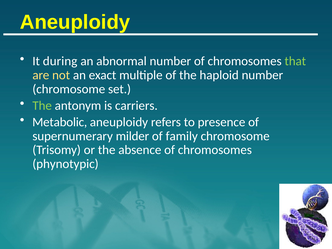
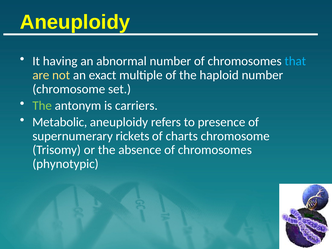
during: during -> having (60, 61)
that colour: light green -> light blue (295, 61)
milder: milder -> rickets (132, 136)
family: family -> charts (182, 136)
